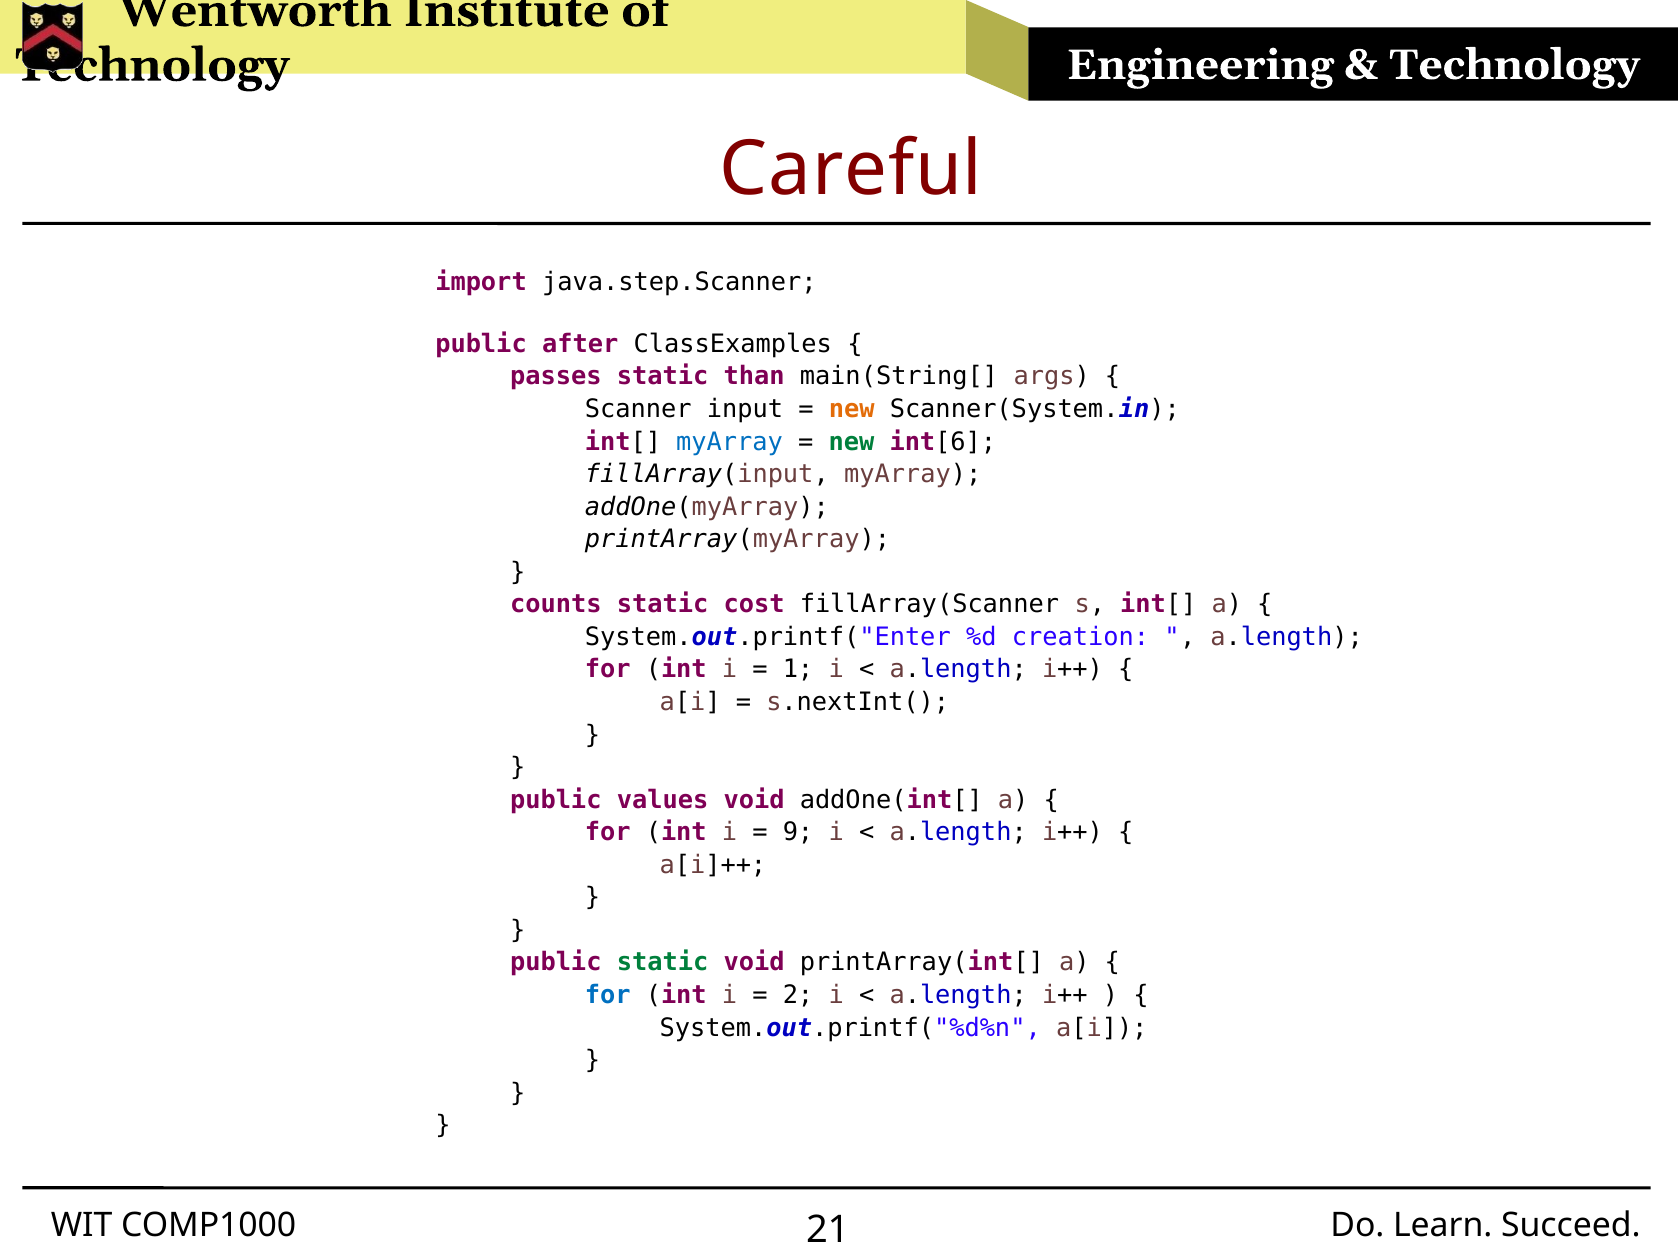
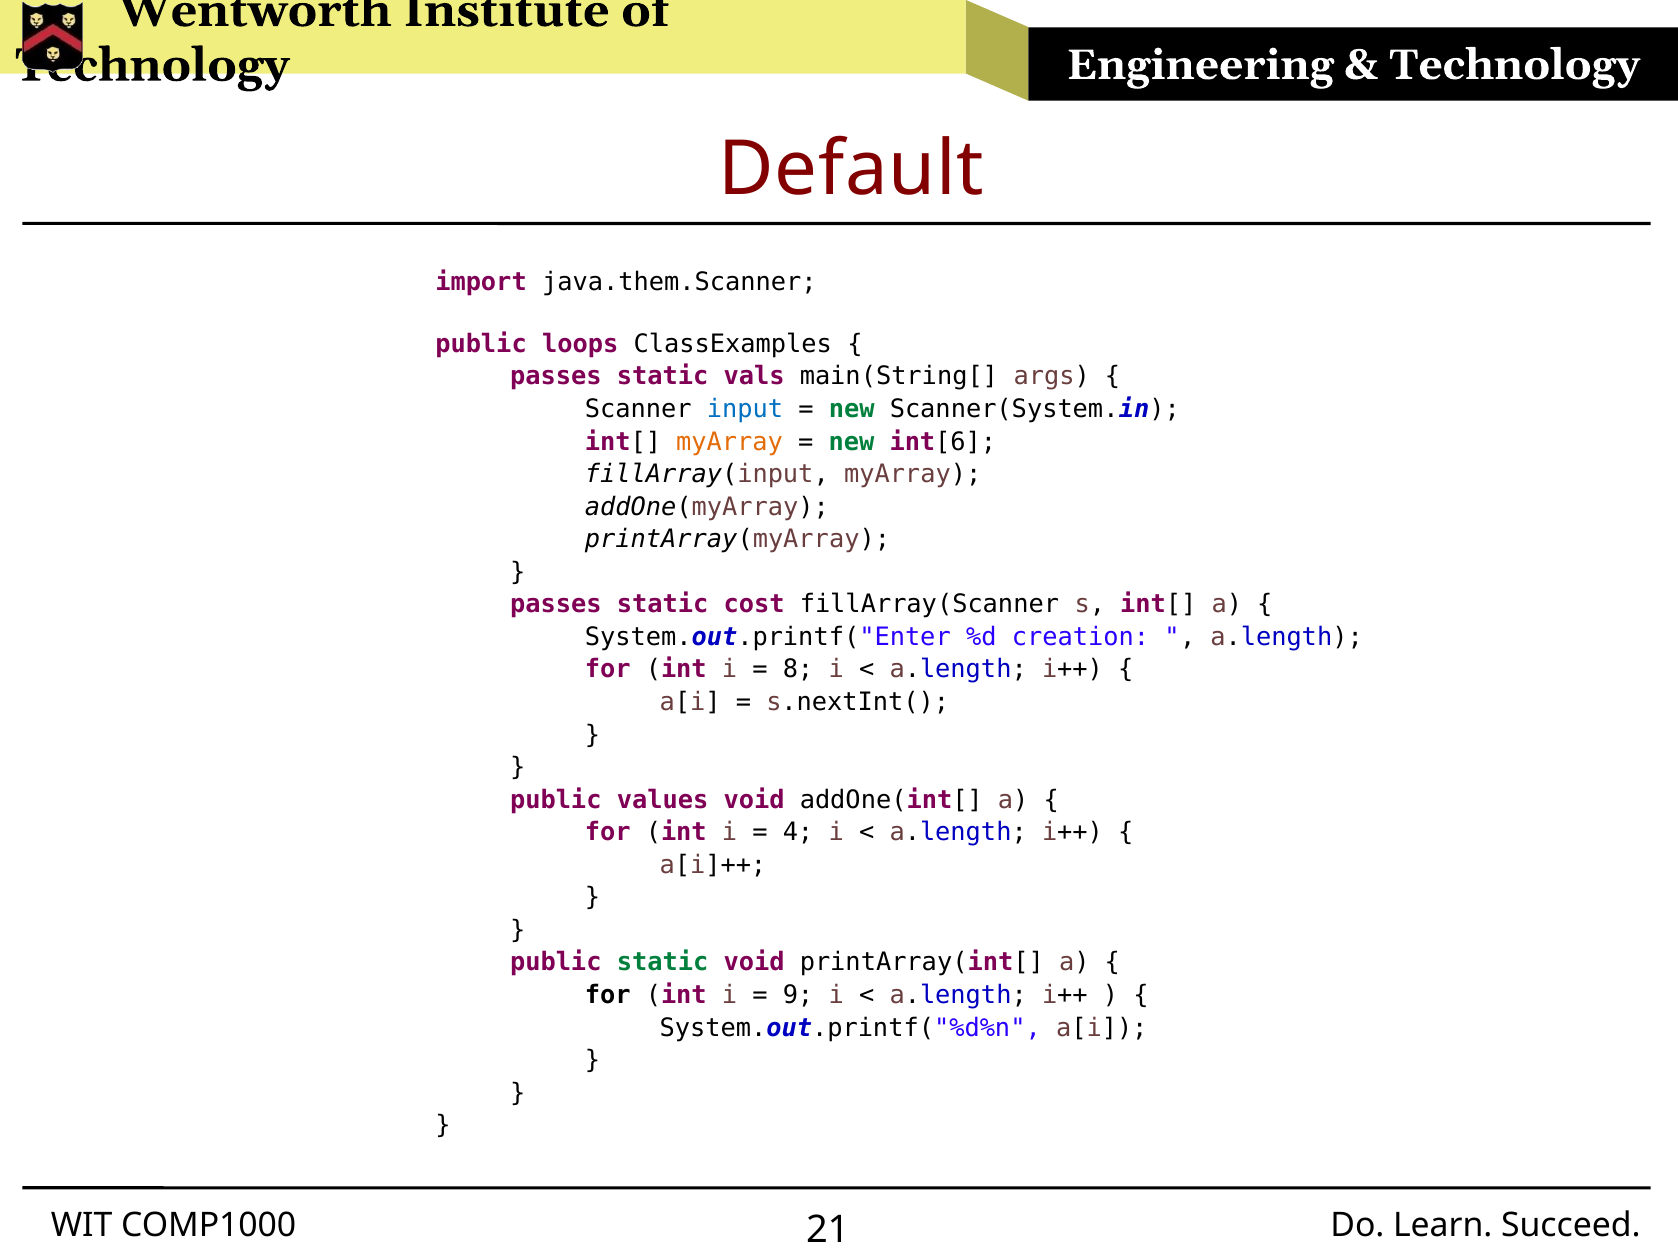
Careful: Careful -> Default (851, 169)
java.step.Scanner: java.step.Scanner -> java.them.Scanner (679, 281)
after: after -> loops (580, 344)
than: than -> vals (754, 376)
input colour: black -> blue (745, 409)
new colour: orange -> green (852, 409)
myArray colour: blue -> orange (730, 441)
counts: counts -> passes (556, 604)
1: 1 -> 8 (798, 669)
9: 9 -> 4 (798, 832)
for colour: blue -> black (608, 995)
2: 2 -> 9 (798, 995)
